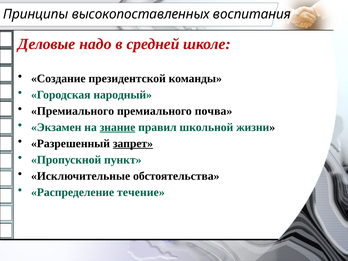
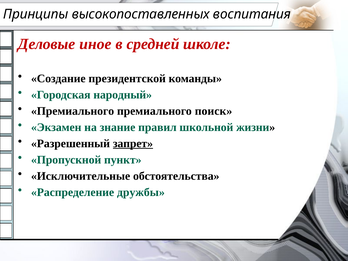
надо: надо -> иное (95, 44)
почва: почва -> поиск (214, 111)
знание underline: present -> none (118, 127)
течение: течение -> дружбы (141, 192)
